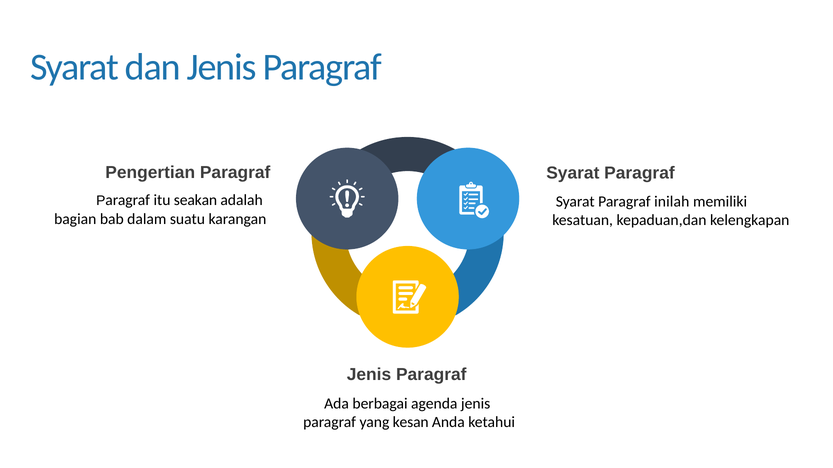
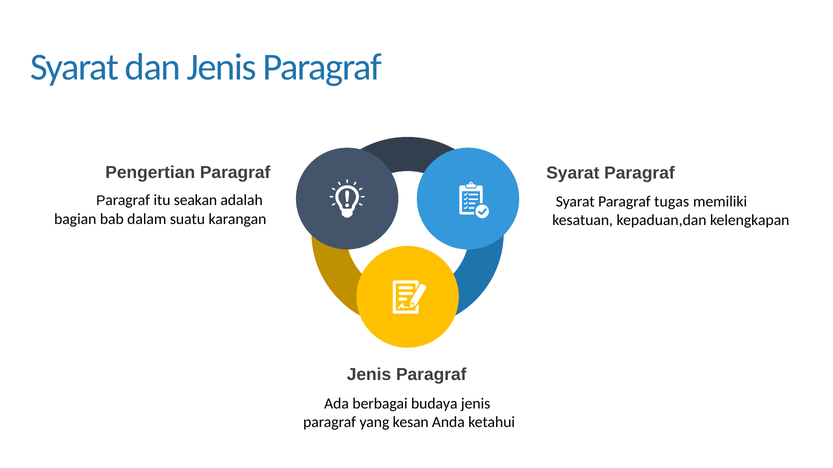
inilah: inilah -> tugas (672, 202)
agenda: agenda -> budaya (434, 404)
